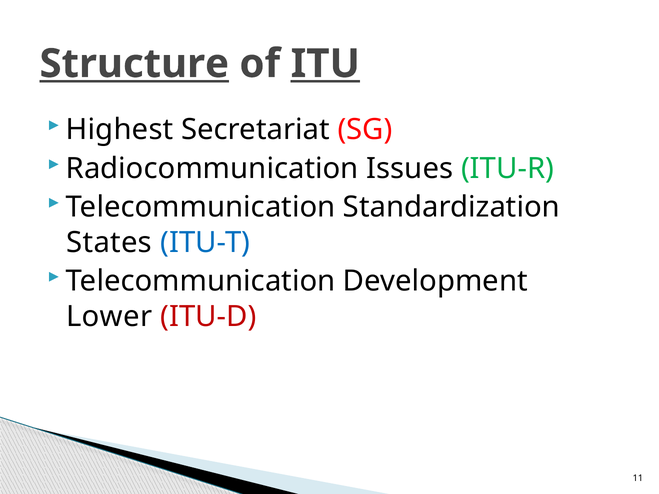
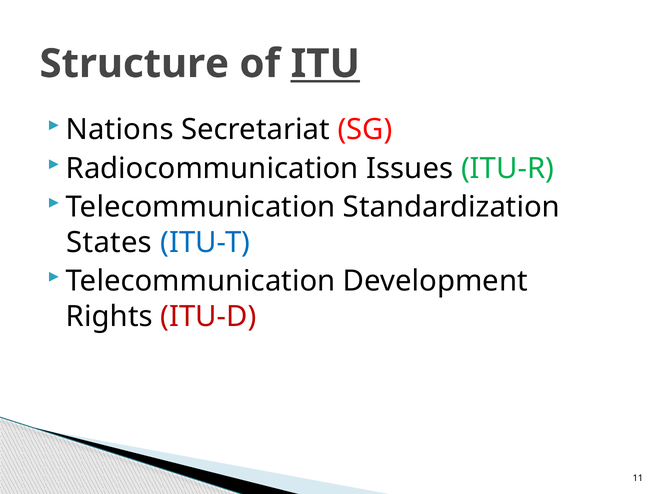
Structure underline: present -> none (134, 64)
Highest: Highest -> Nations (120, 130)
Lower: Lower -> Rights (109, 317)
